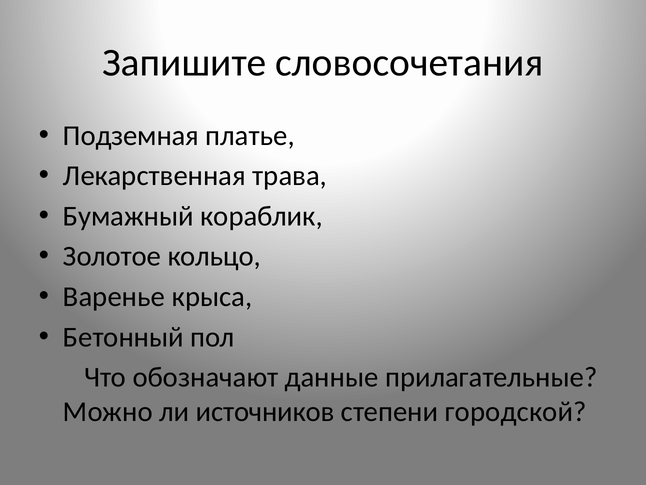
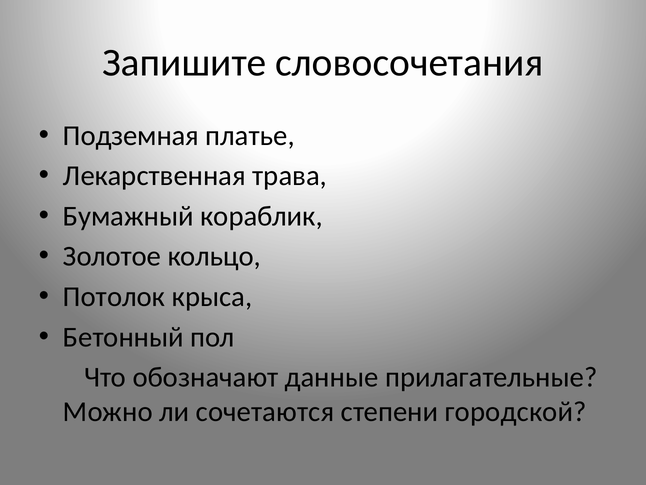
Варенье: Варенье -> Потолок (114, 296)
источников: источников -> сочетаются (265, 411)
